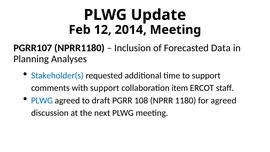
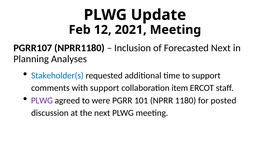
2014: 2014 -> 2021 (131, 30)
Forecasted Data: Data -> Next (221, 48)
PLWG colour: blue -> purple (42, 100)
draft: draft -> were (101, 100)
108: 108 -> 101 (141, 100)
for agreed: agreed -> posted (224, 100)
